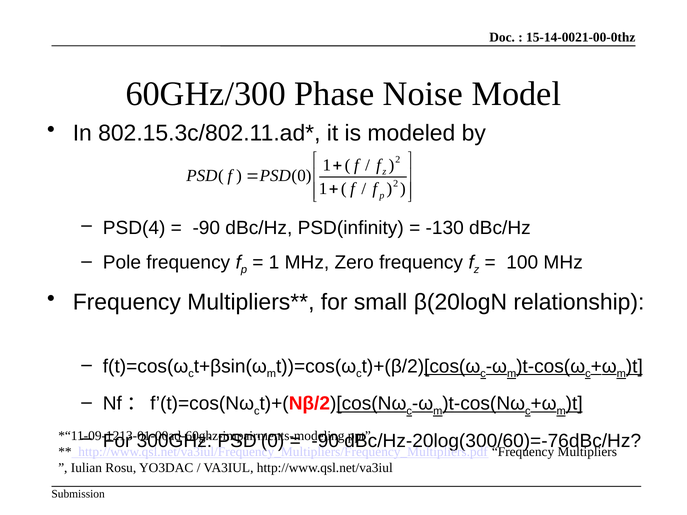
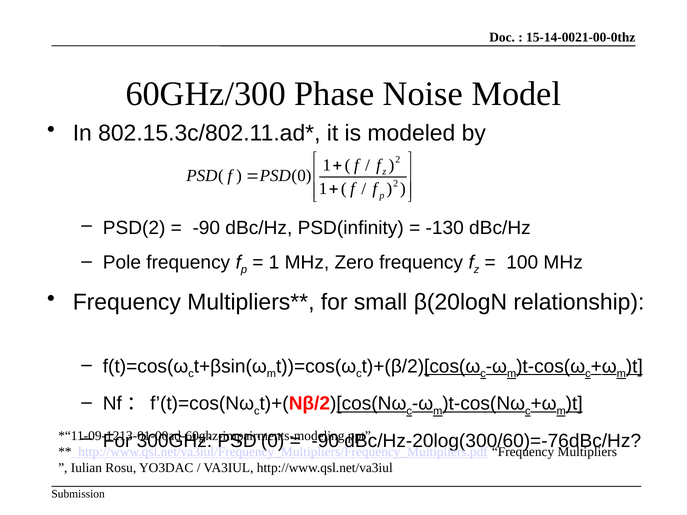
PSD(4: PSD(4 -> PSD(2 (134, 228)
